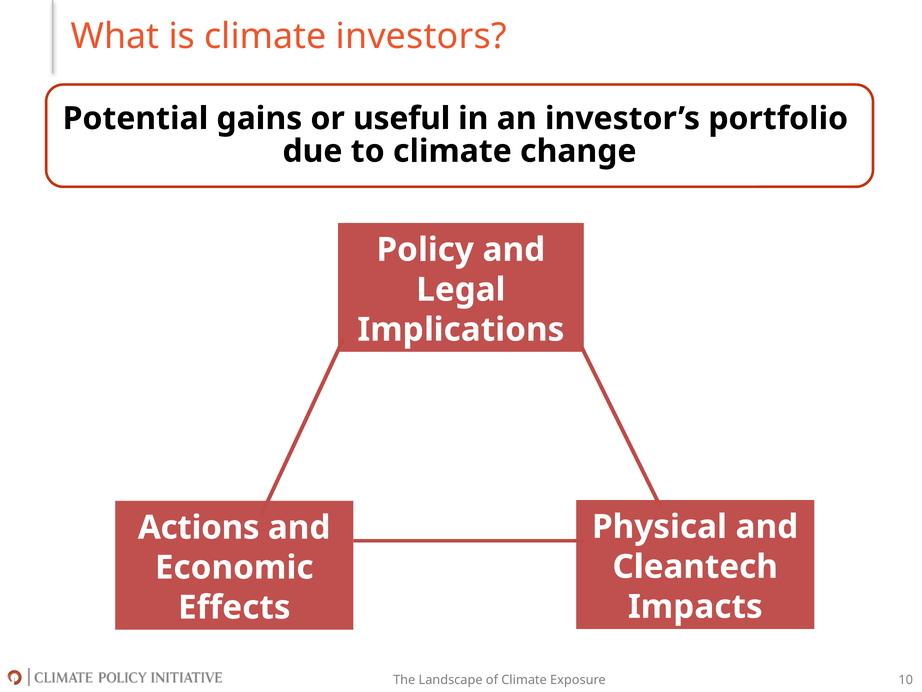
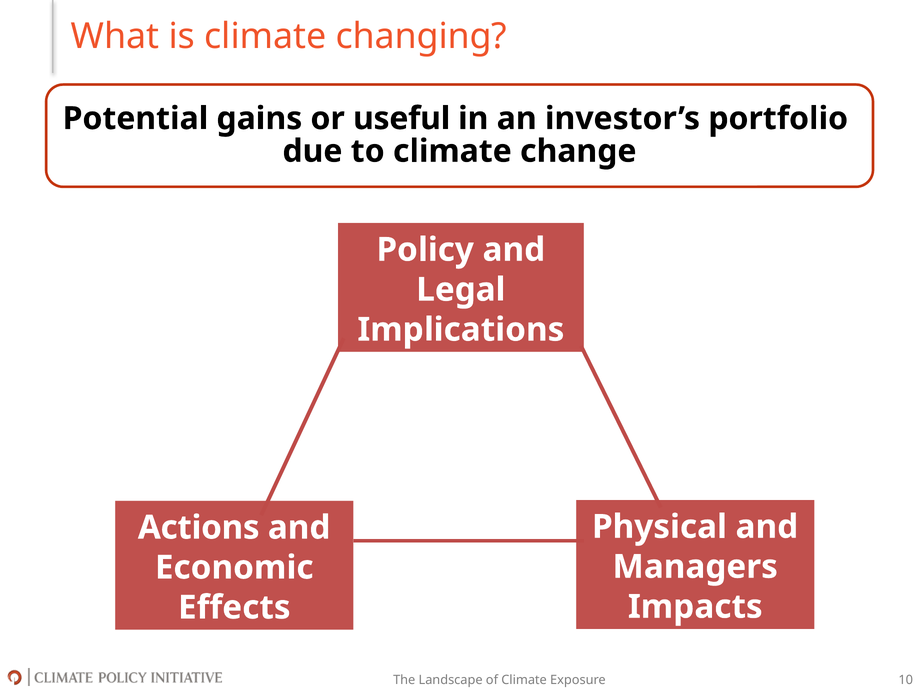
investors: investors -> changing (421, 36)
Cleantech: Cleantech -> Managers (695, 566)
